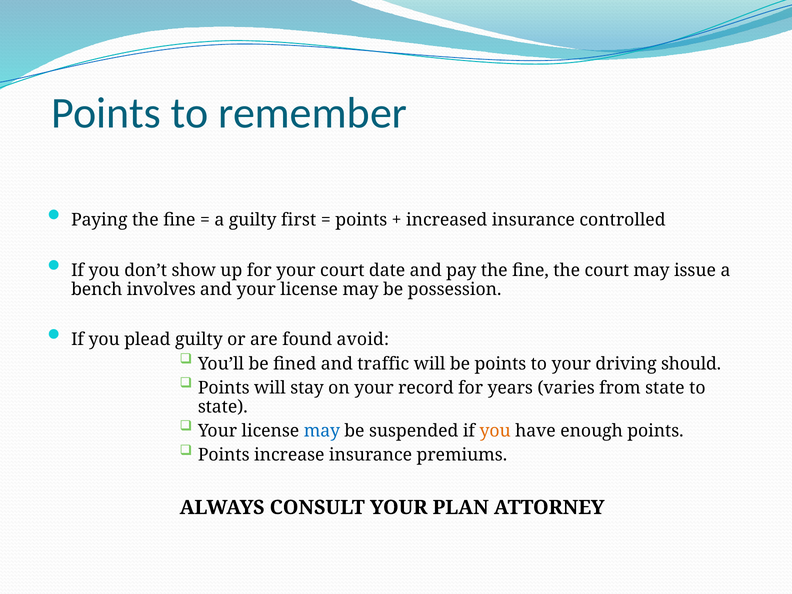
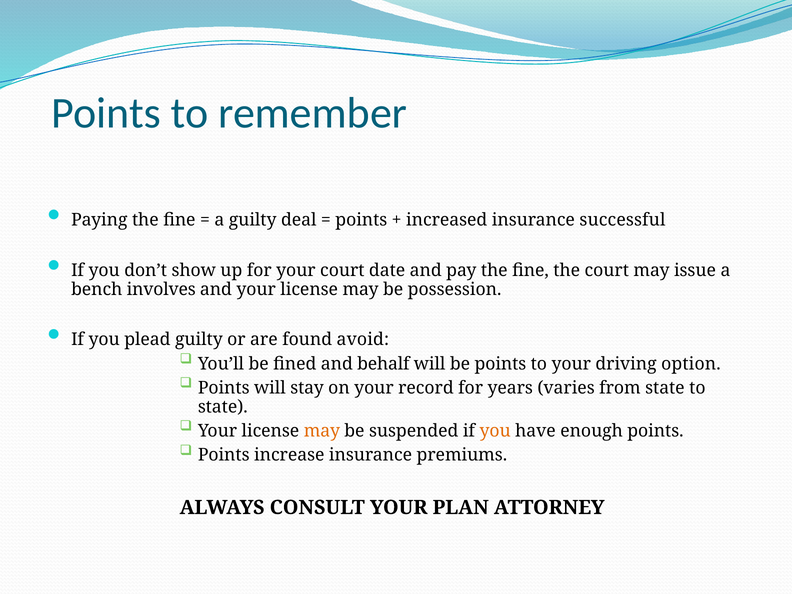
first: first -> deal (299, 220)
controlled: controlled -> successful (622, 220)
traffic: traffic -> behalf (383, 364)
should: should -> option (691, 364)
may colour: blue -> orange (322, 431)
